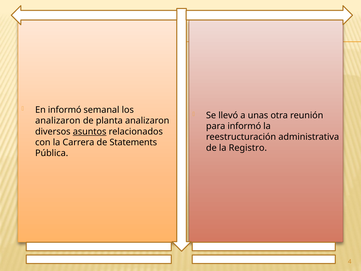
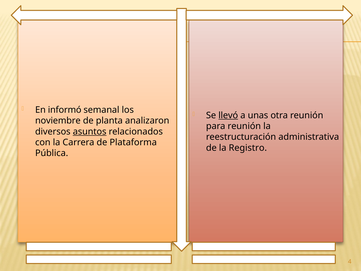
llevó underline: none -> present (228, 115)
analizaron: analizaron -> noviembre (58, 121)
para informó: informó -> reunión (244, 126)
Statements: Statements -> Plataforma (133, 142)
